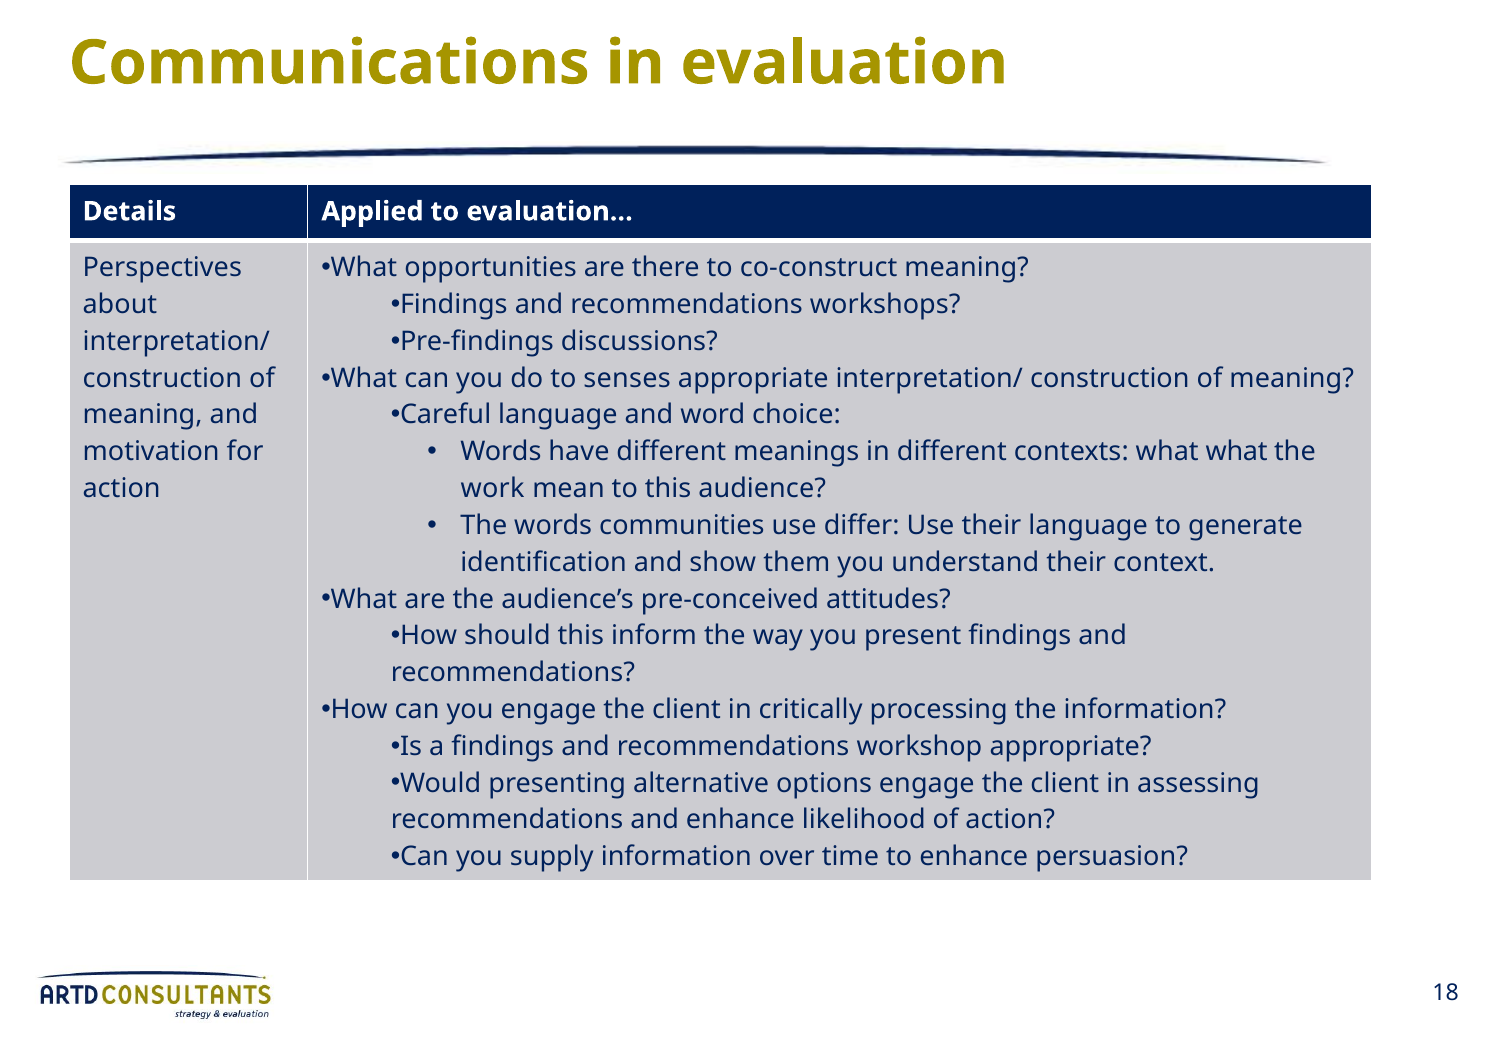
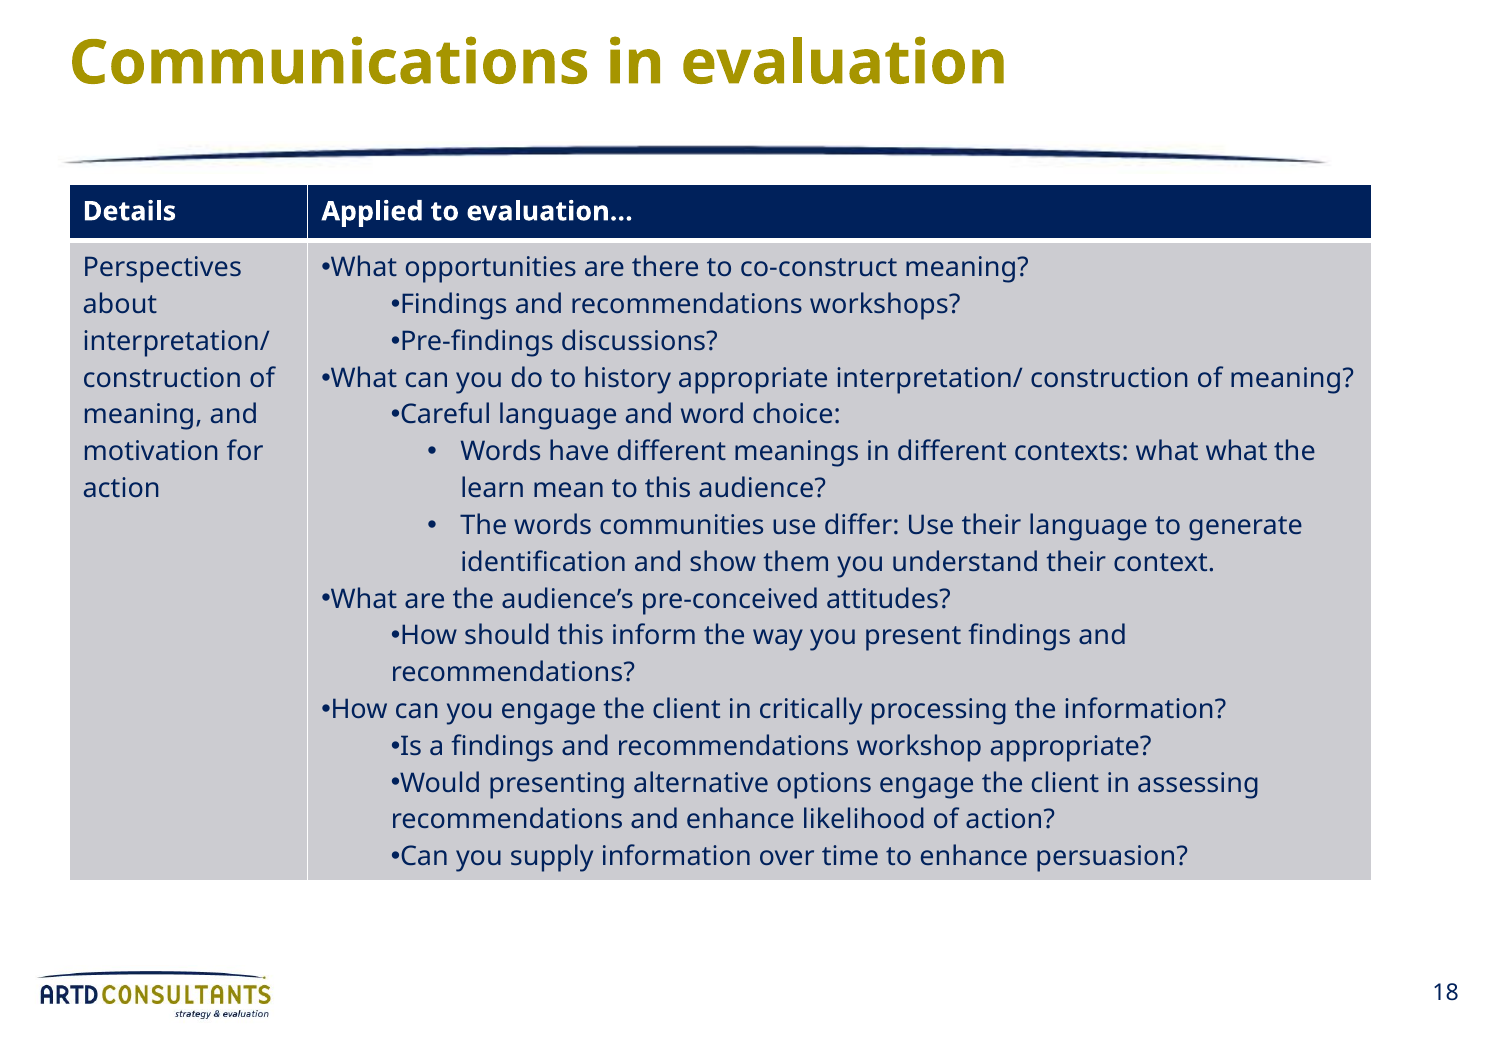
senses: senses -> history (627, 378)
work: work -> learn (493, 489)
